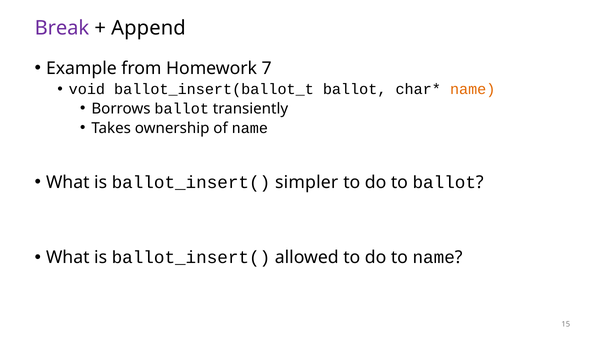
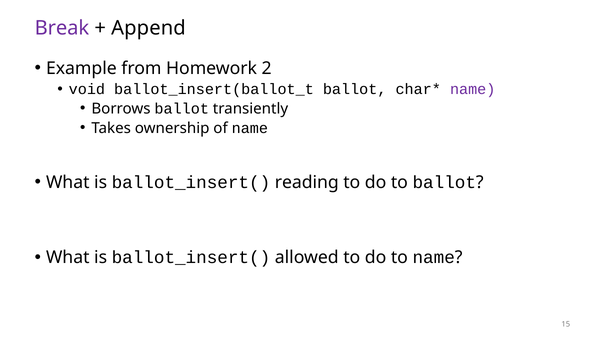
7: 7 -> 2 (267, 68)
name colour: orange -> purple (473, 89)
simpler: simpler -> reading (307, 182)
